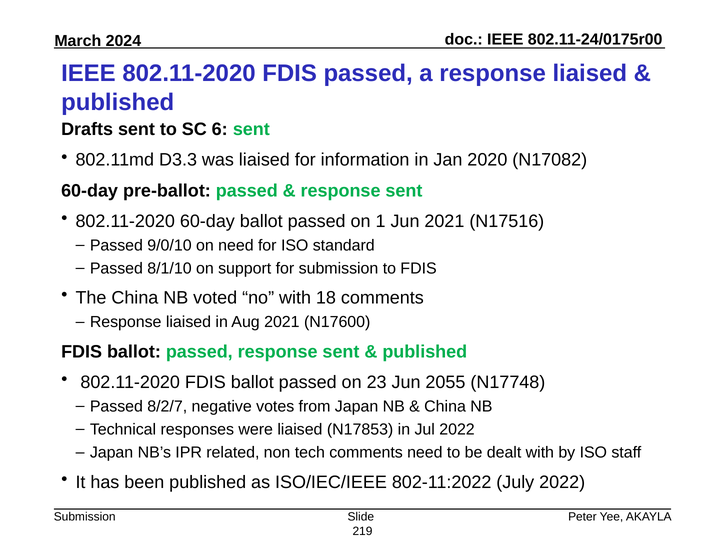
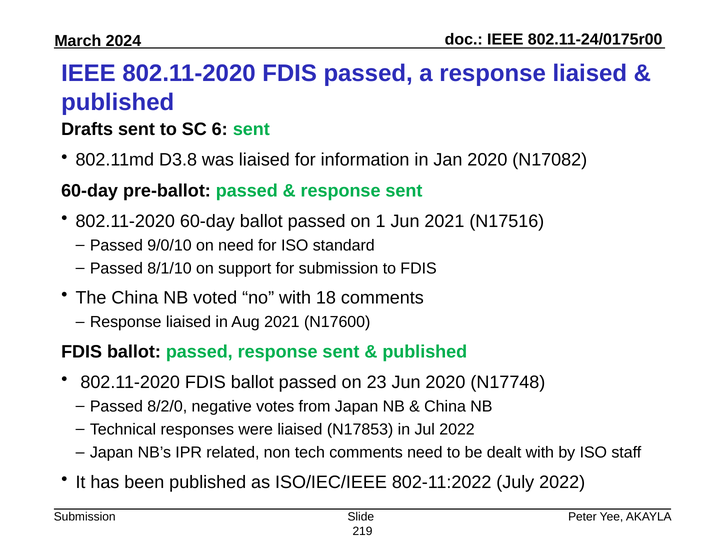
D3.3: D3.3 -> D3.8 (178, 160)
Jun 2055: 2055 -> 2020 (445, 382)
8/2/7: 8/2/7 -> 8/2/0 (167, 407)
